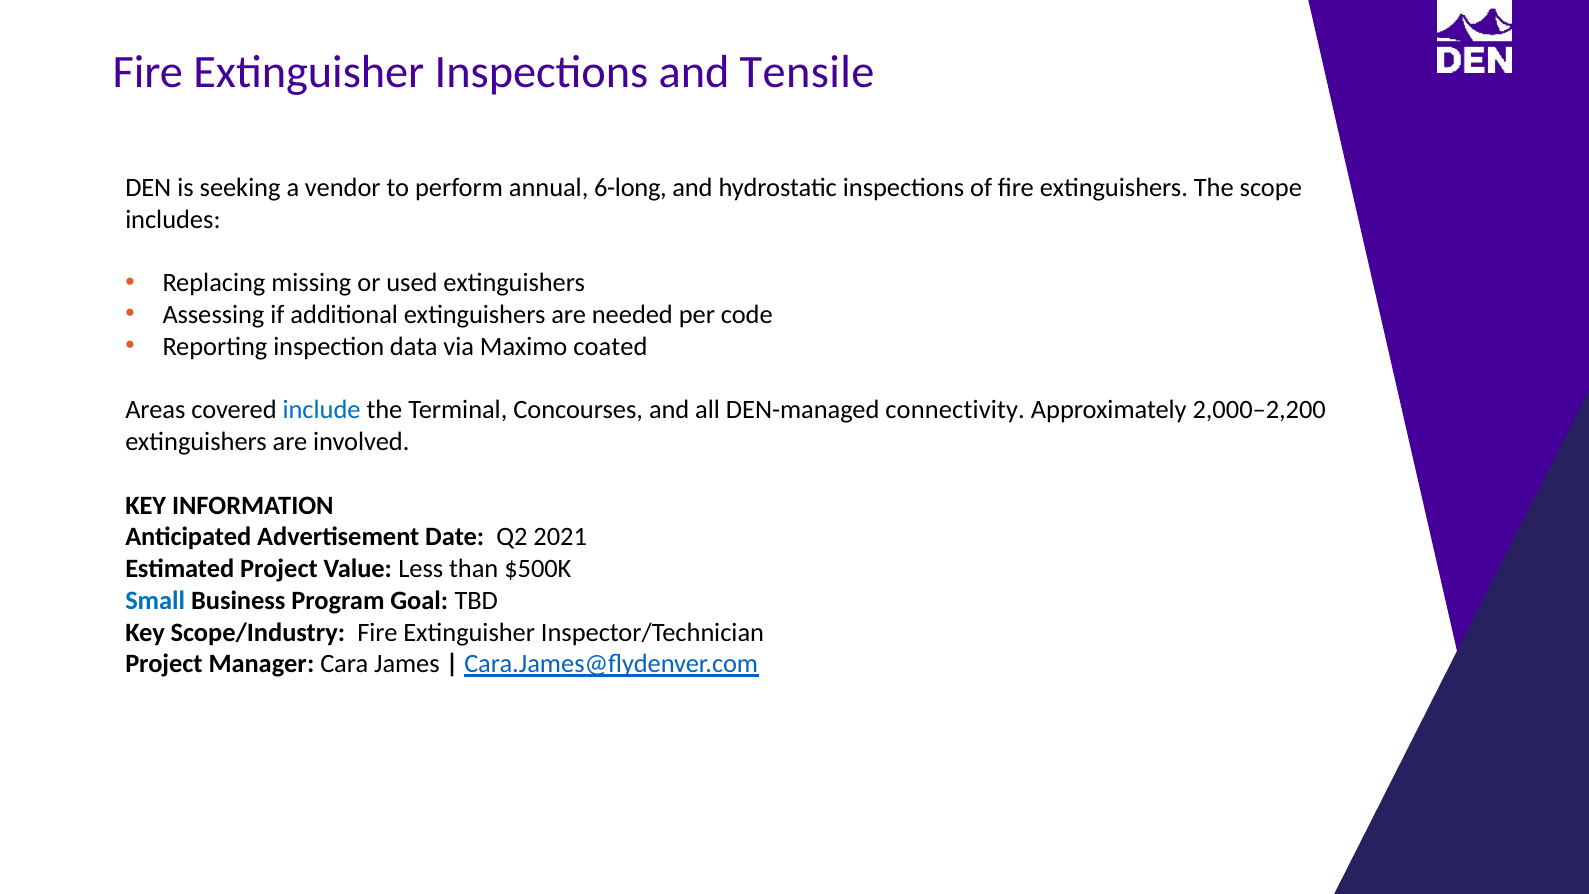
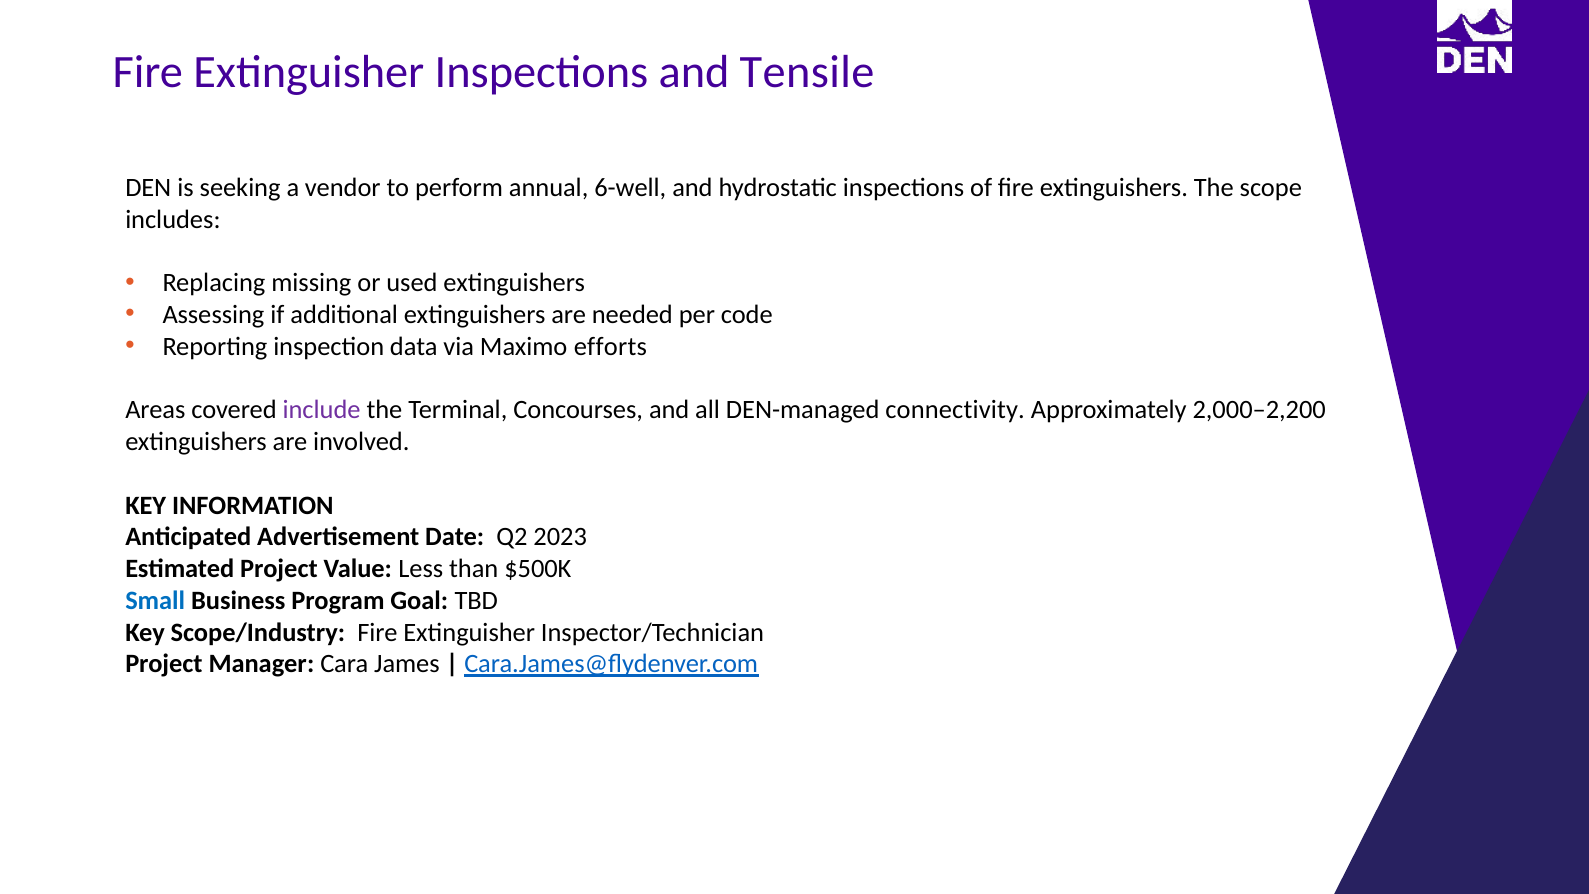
6-long: 6-long -> 6-well (630, 188)
coated: coated -> efforts (610, 346)
include colour: blue -> purple (322, 410)
2021: 2021 -> 2023 (560, 537)
